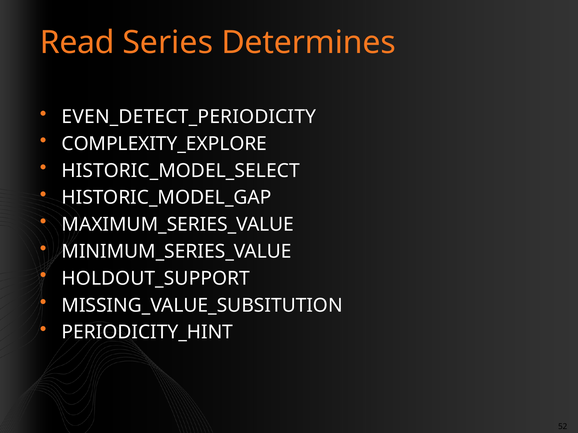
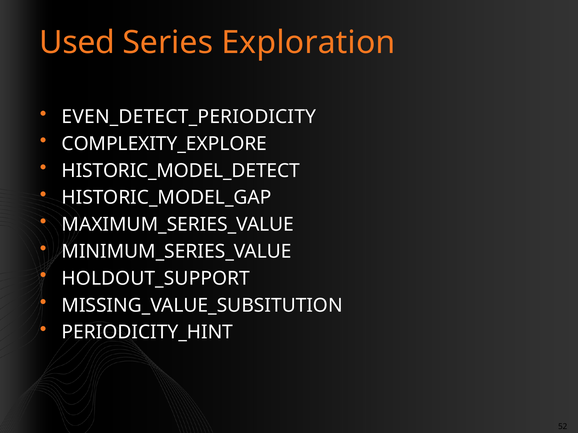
Read: Read -> Used (77, 42)
Determines: Determines -> Exploration (308, 42)
HISTORIC_MODEL_SELECT: HISTORIC_MODEL_SELECT -> HISTORIC_MODEL_DETECT (181, 171)
